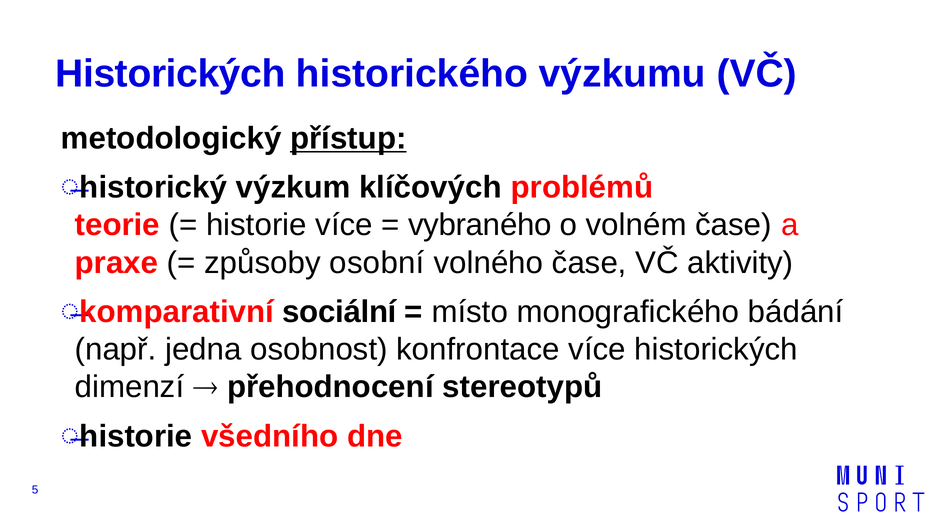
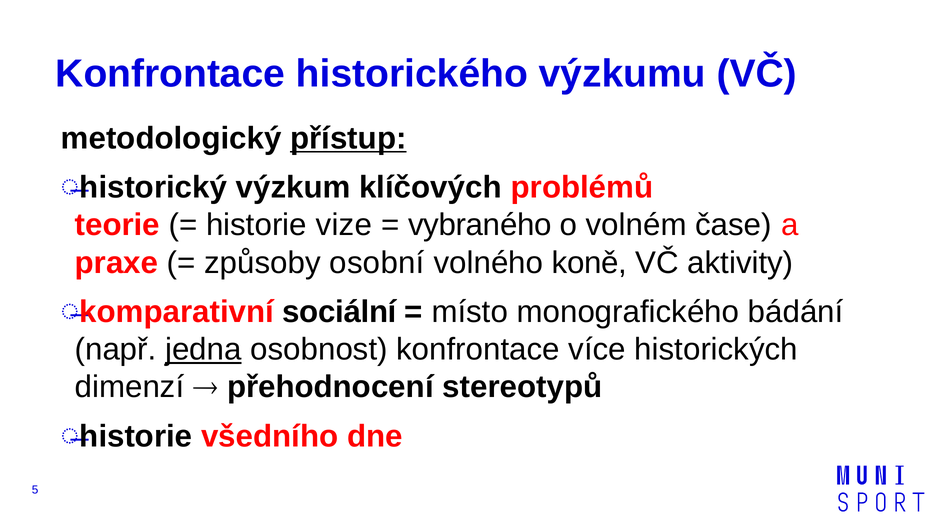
Historických: Historických -> Konfrontace (170, 74)
historie více: více -> vize (344, 225)
volného čase: čase -> koně (589, 262)
jedna underline: none -> present (203, 349)
